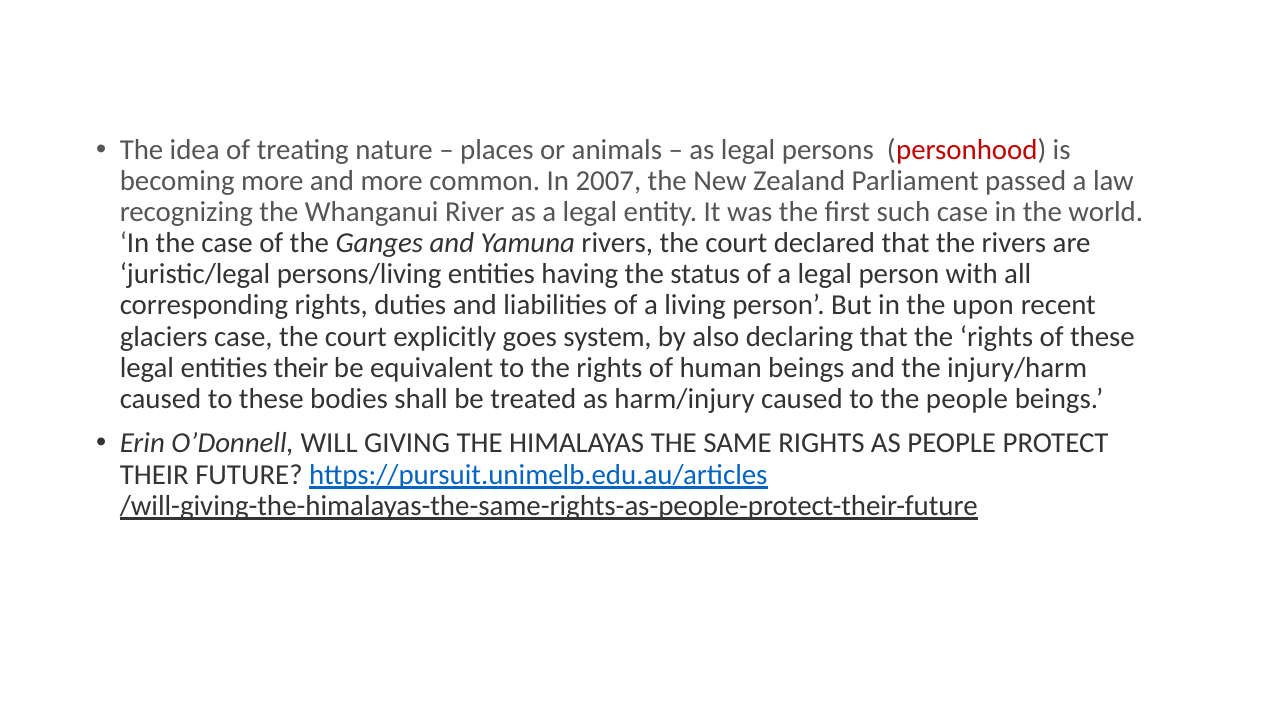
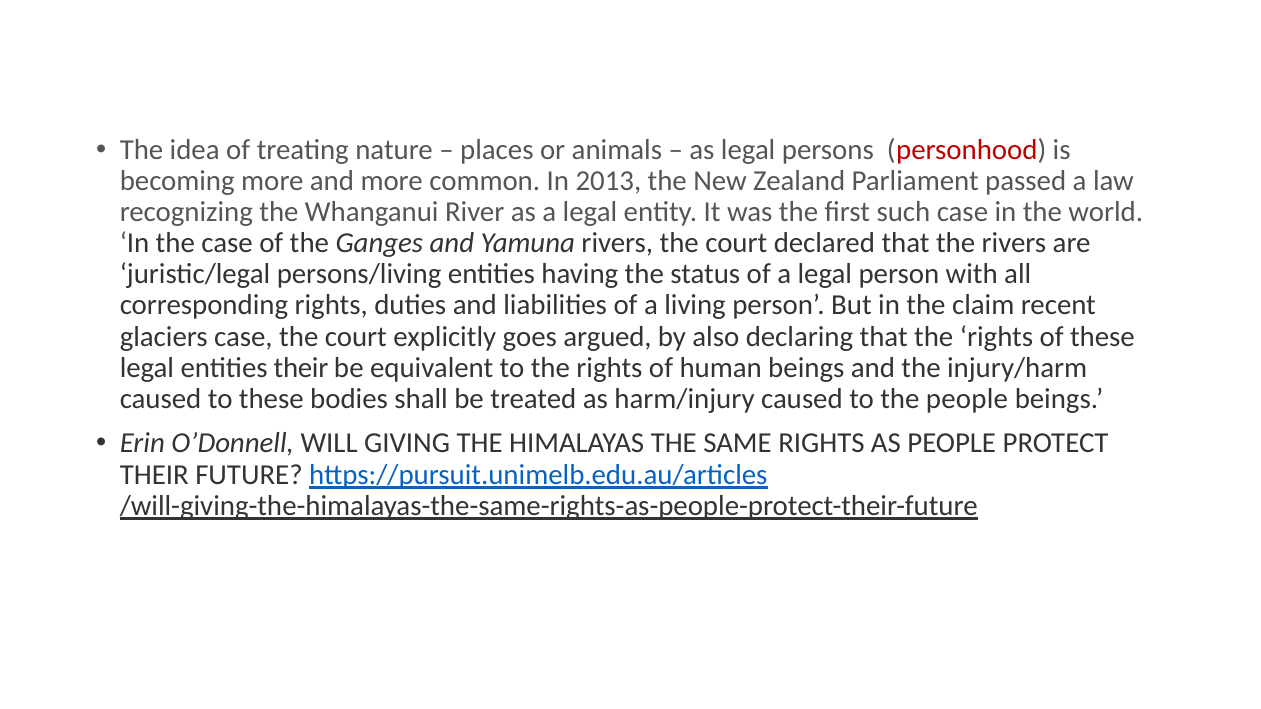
2007: 2007 -> 2013 (608, 181)
upon: upon -> claim (983, 306)
system: system -> argued (607, 337)
